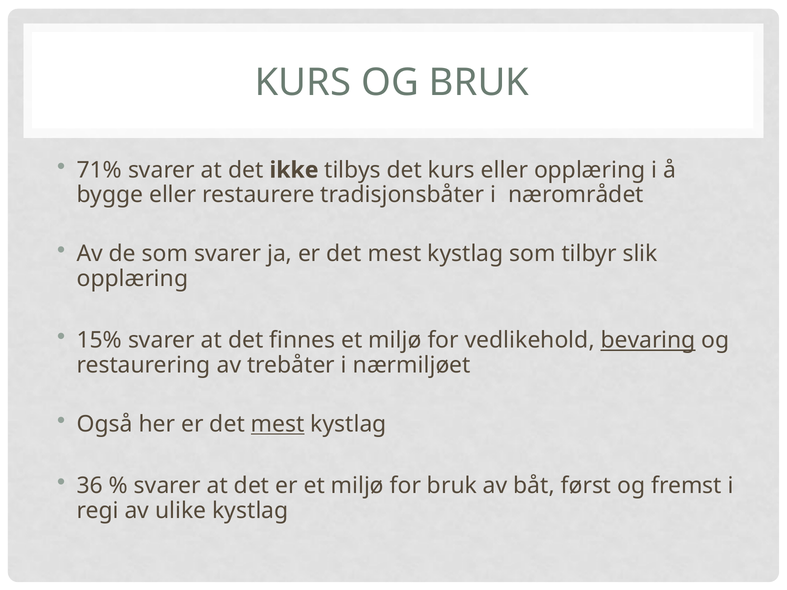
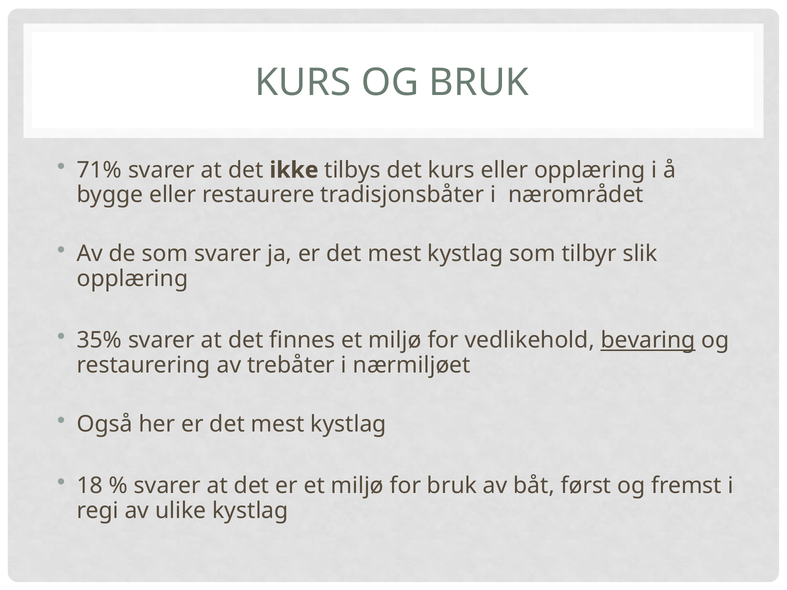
15%: 15% -> 35% (99, 340)
mest underline: present -> none (278, 424)
36: 36 -> 18 (90, 486)
